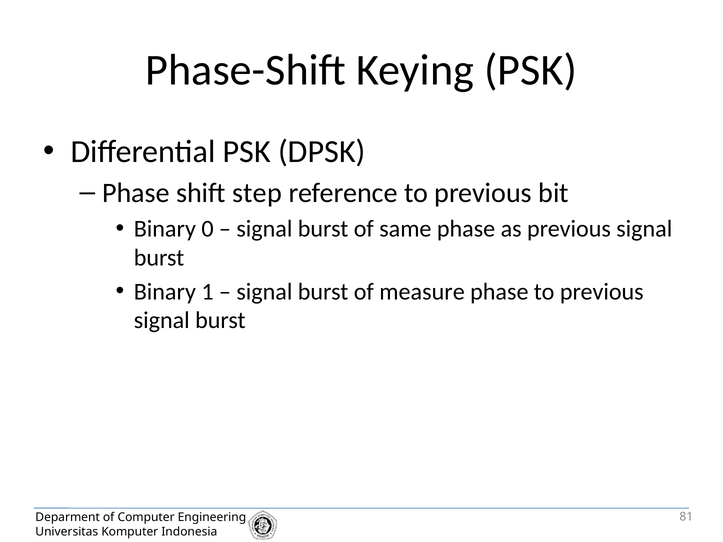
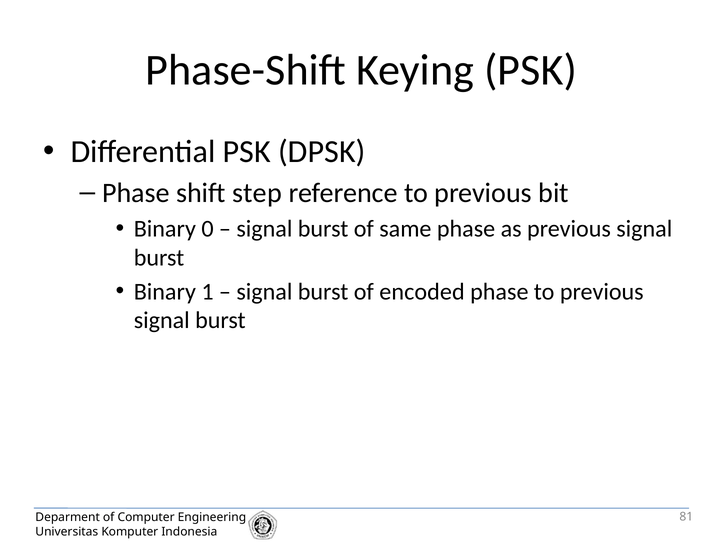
measure: measure -> encoded (422, 292)
